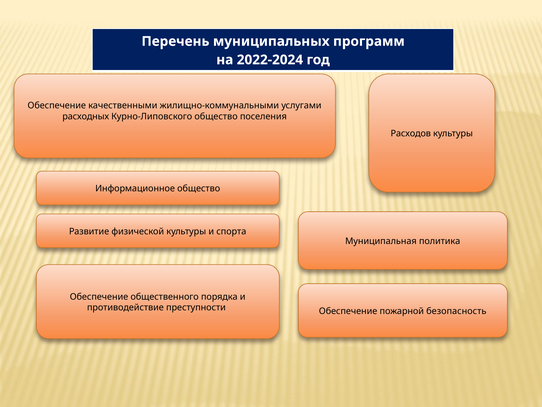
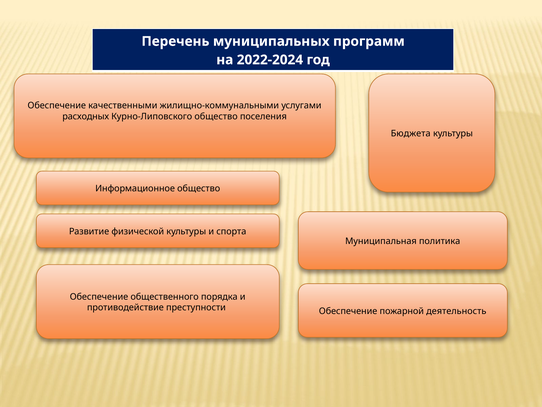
Расходов: Расходов -> Бюджета (411, 133)
безопасность: безопасность -> деятельность (456, 311)
